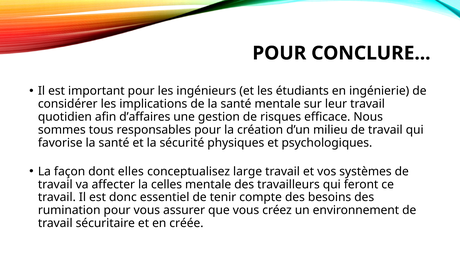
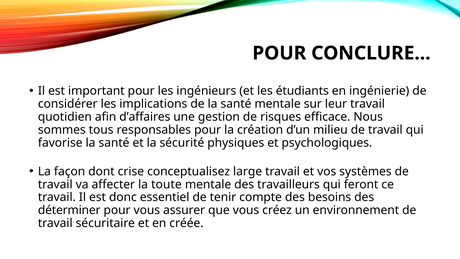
elles: elles -> crise (131, 171)
celles: celles -> toute (166, 184)
rumination: rumination -> déterminer (69, 210)
